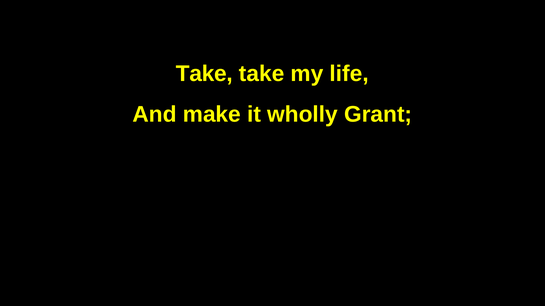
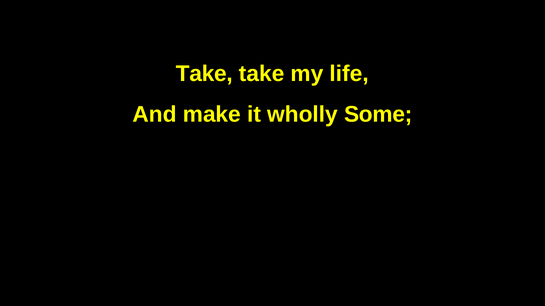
Grant: Grant -> Some (378, 115)
